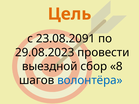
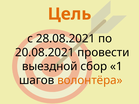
23.08.2091: 23.08.2091 -> 28.08.2021 (66, 39)
29.08.2023: 29.08.2023 -> 20.08.2021 (45, 53)
8: 8 -> 1 (116, 66)
волонтёра colour: blue -> orange (90, 80)
